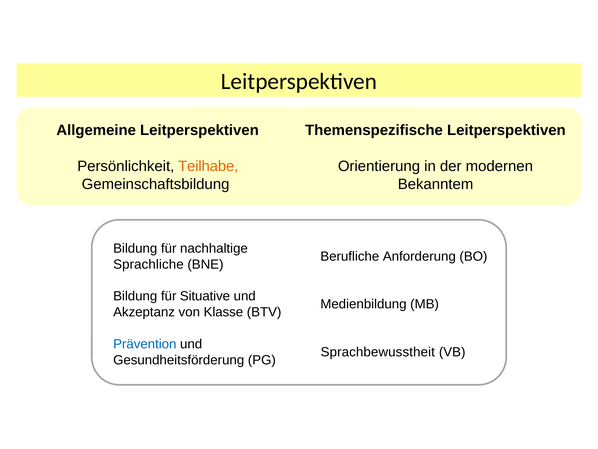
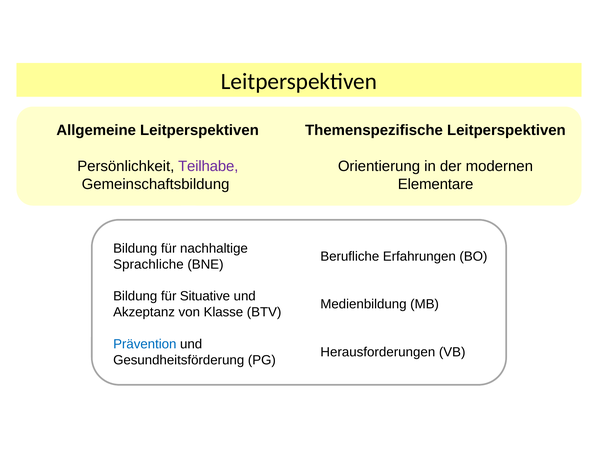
Teilhabe colour: orange -> purple (208, 166)
Bekanntem: Bekanntem -> Elementare (436, 184)
Anforderung: Anforderung -> Erfahrungen (419, 256)
Sprachbewusstheit: Sprachbewusstheit -> Herausforderungen (378, 352)
